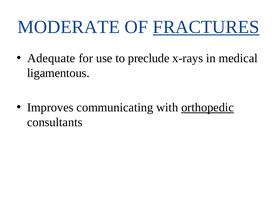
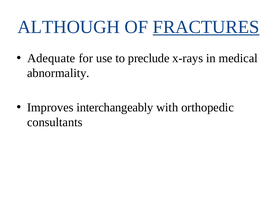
MODERATE: MODERATE -> ALTHOUGH (69, 27)
ligamentous: ligamentous -> abnormality (58, 73)
communicating: communicating -> interchangeably (115, 107)
orthopedic underline: present -> none (208, 107)
